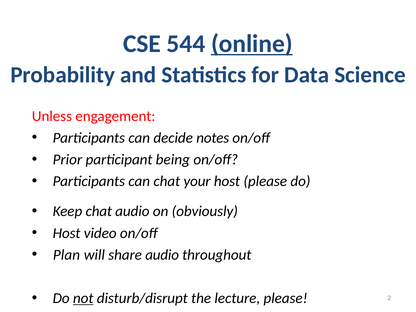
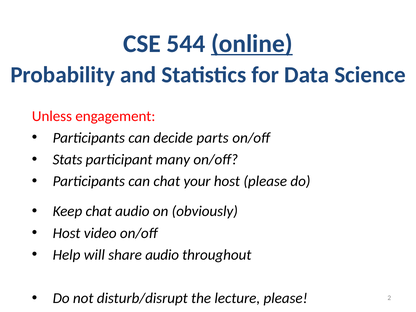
notes: notes -> parts (213, 138)
Prior: Prior -> Stats (68, 160)
being: being -> many (173, 160)
Plan: Plan -> Help (67, 255)
not underline: present -> none (83, 298)
